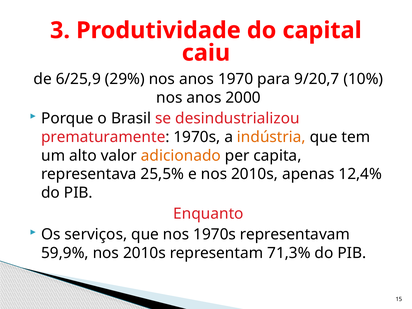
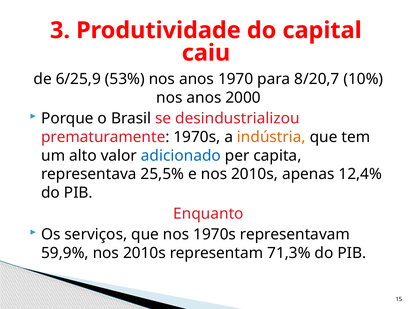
29%: 29% -> 53% (125, 79)
9/20,7: 9/20,7 -> 8/20,7 (317, 79)
adicionado colour: orange -> blue (181, 156)
